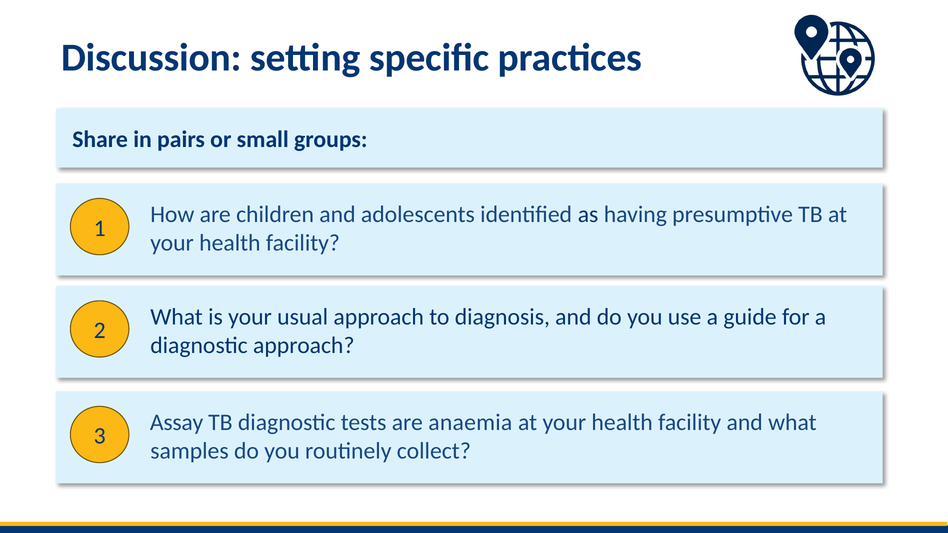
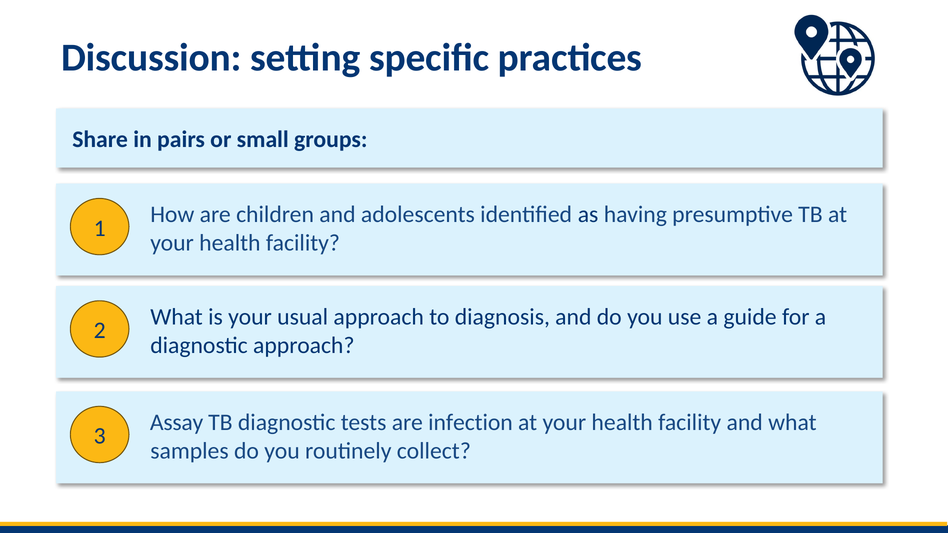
anaemia: anaemia -> infection (470, 423)
